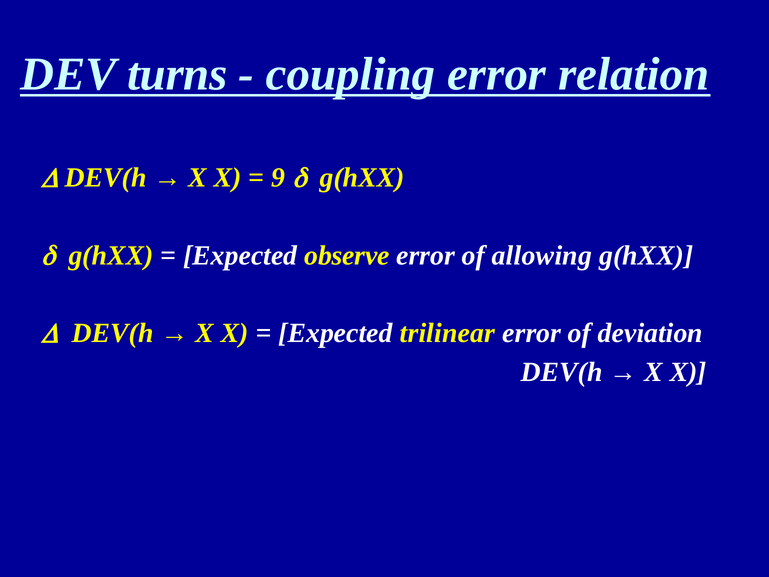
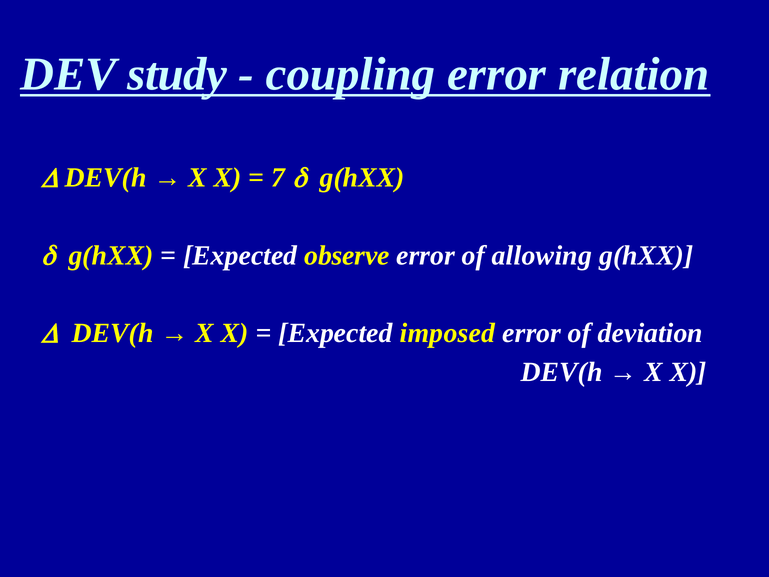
turns: turns -> study (177, 74)
9: 9 -> 7 (278, 178)
trilinear: trilinear -> imposed (447, 333)
